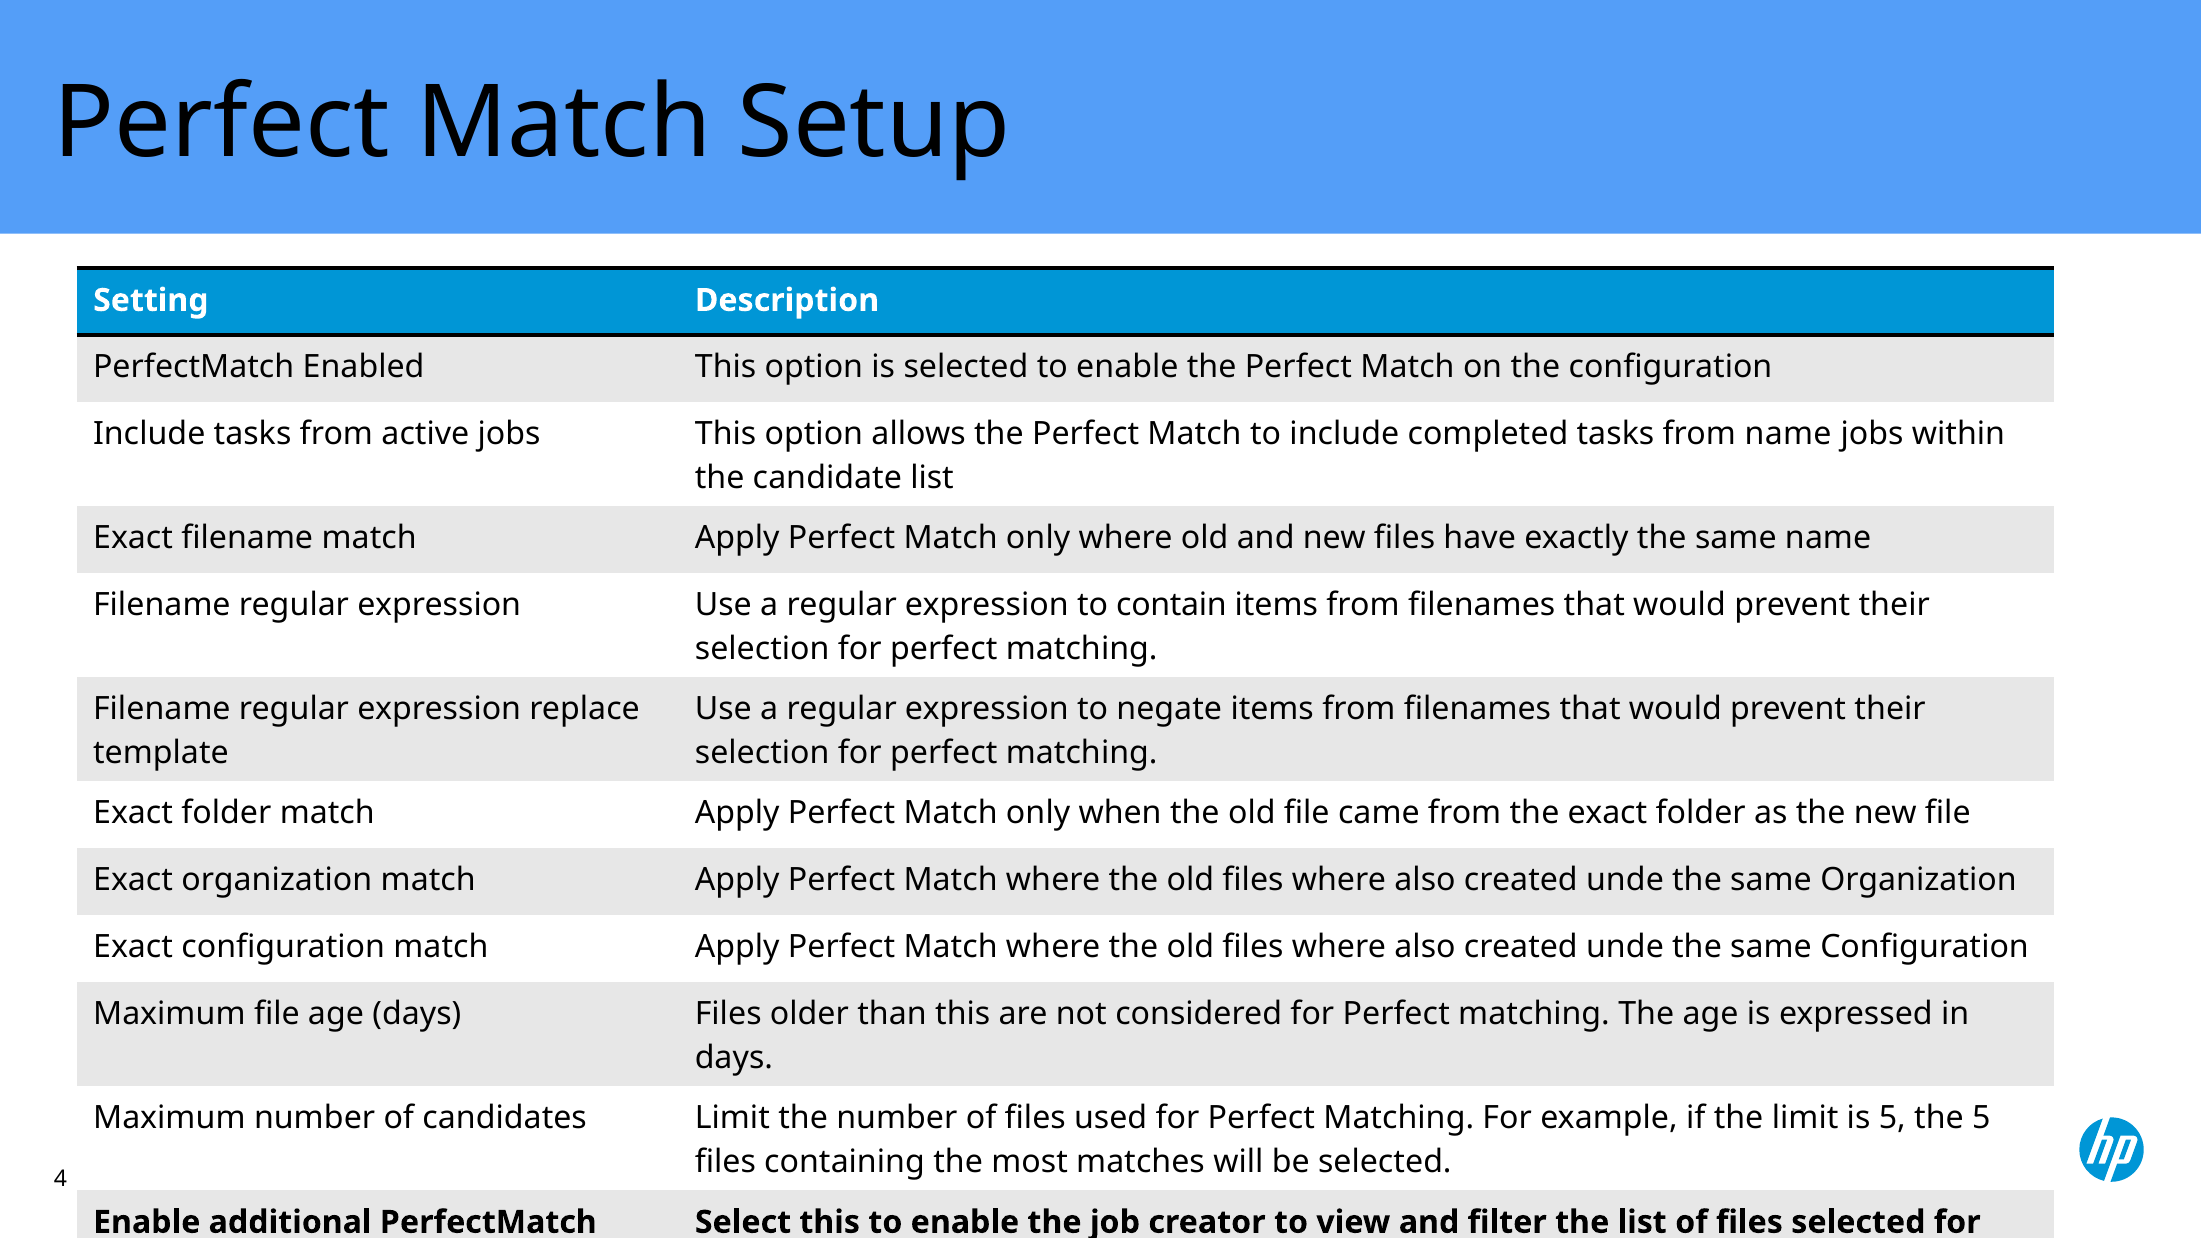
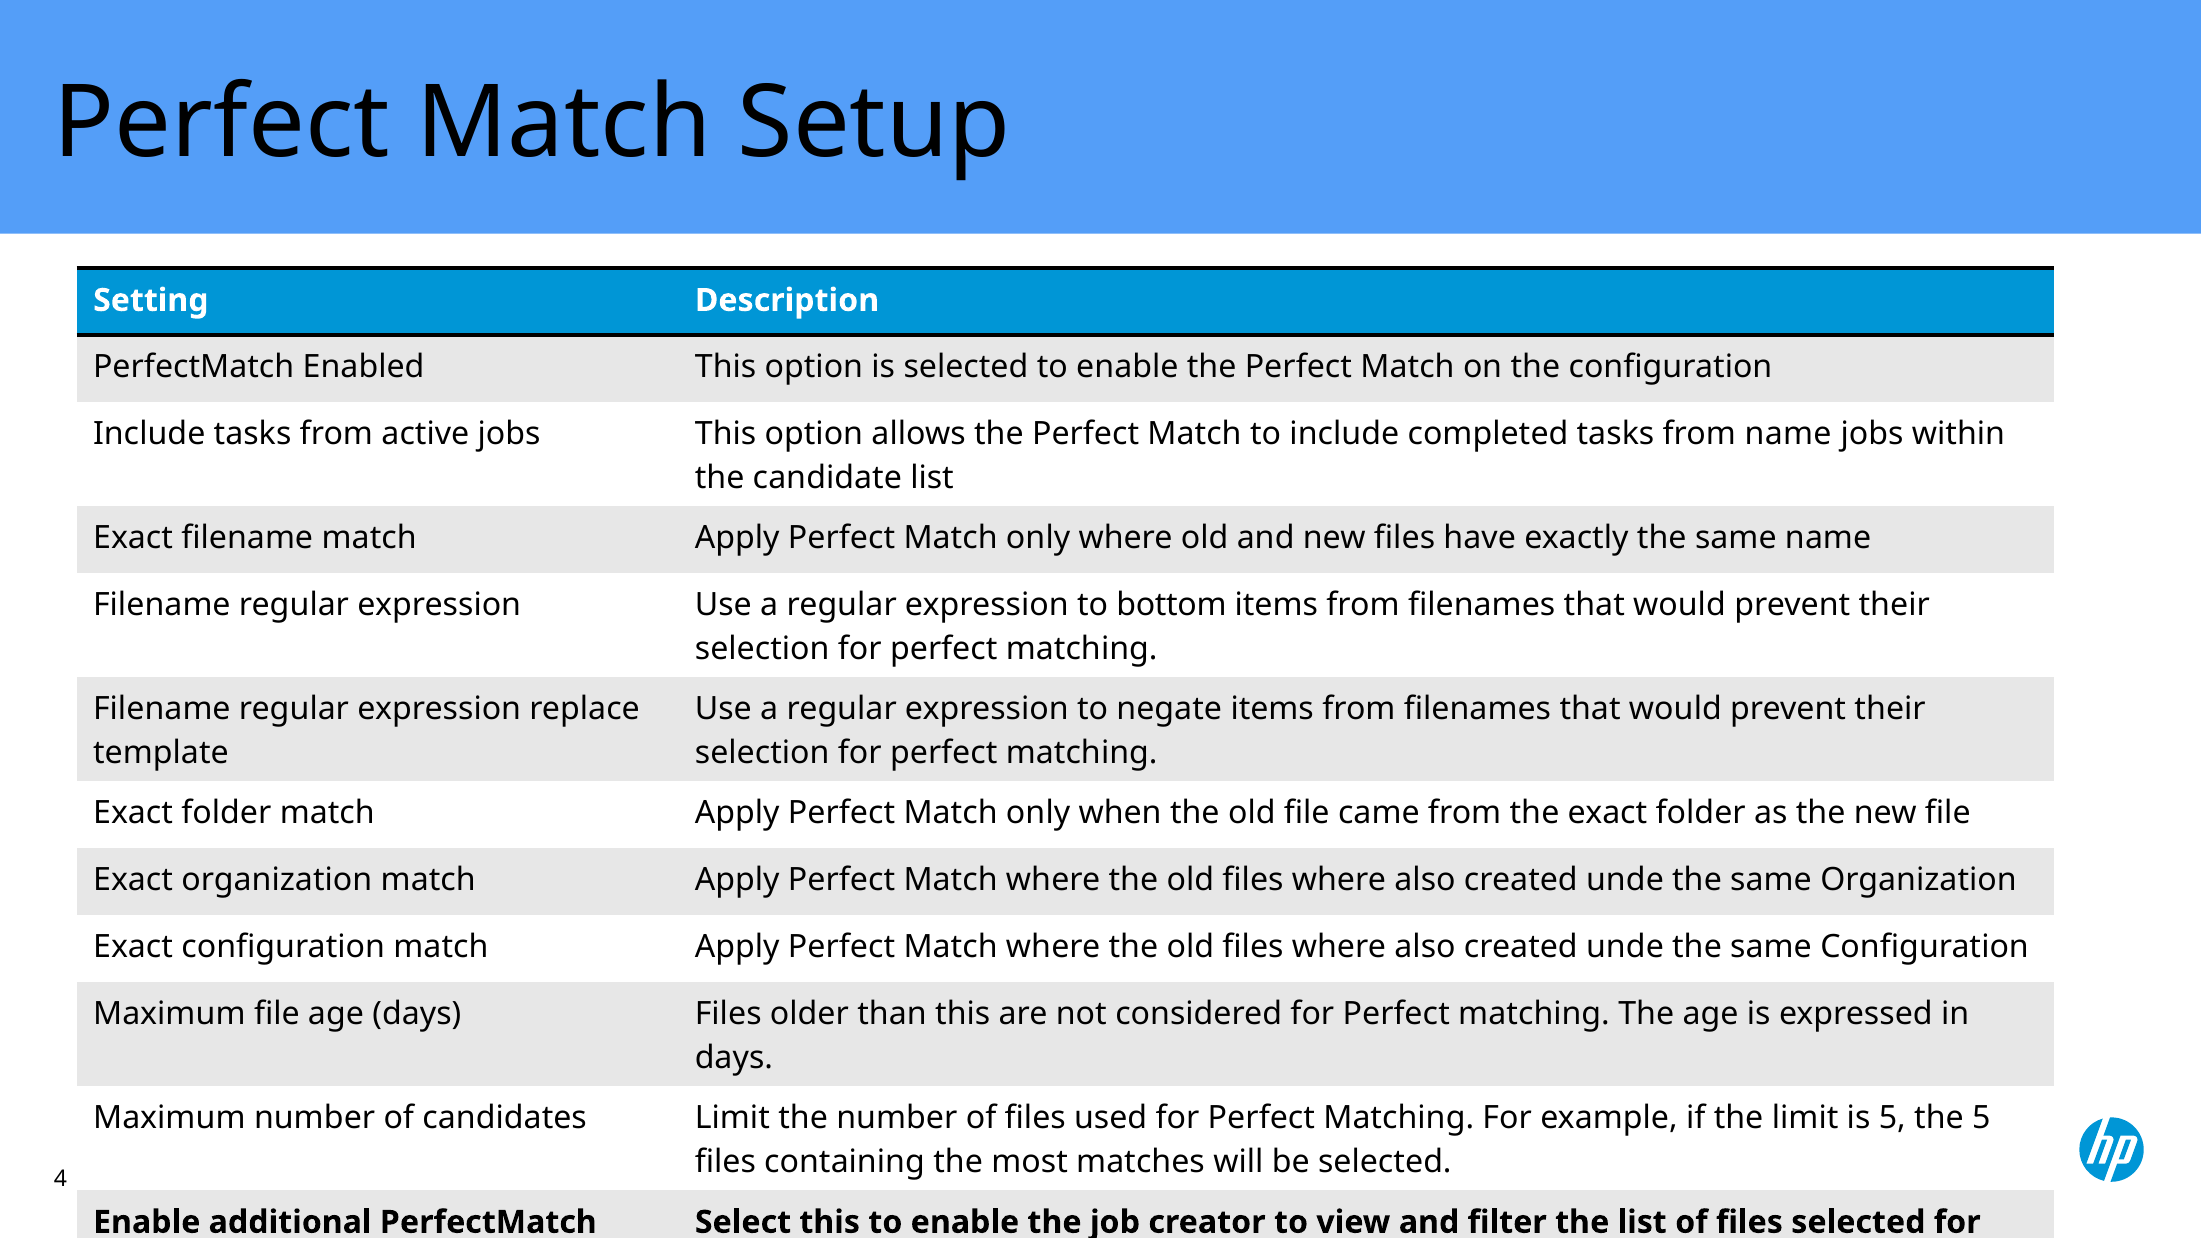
contain: contain -> bottom (1171, 605)
